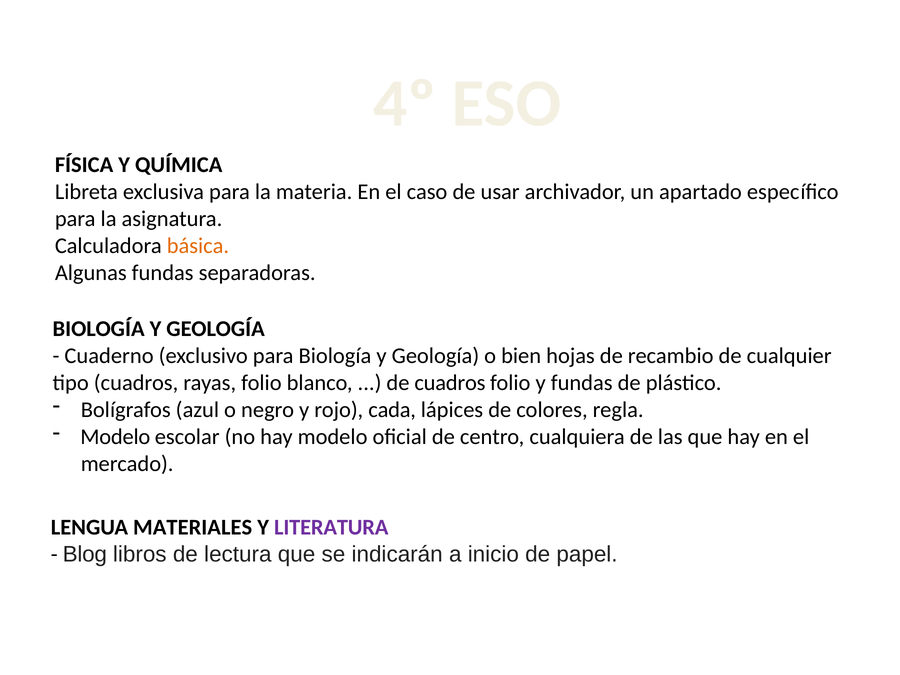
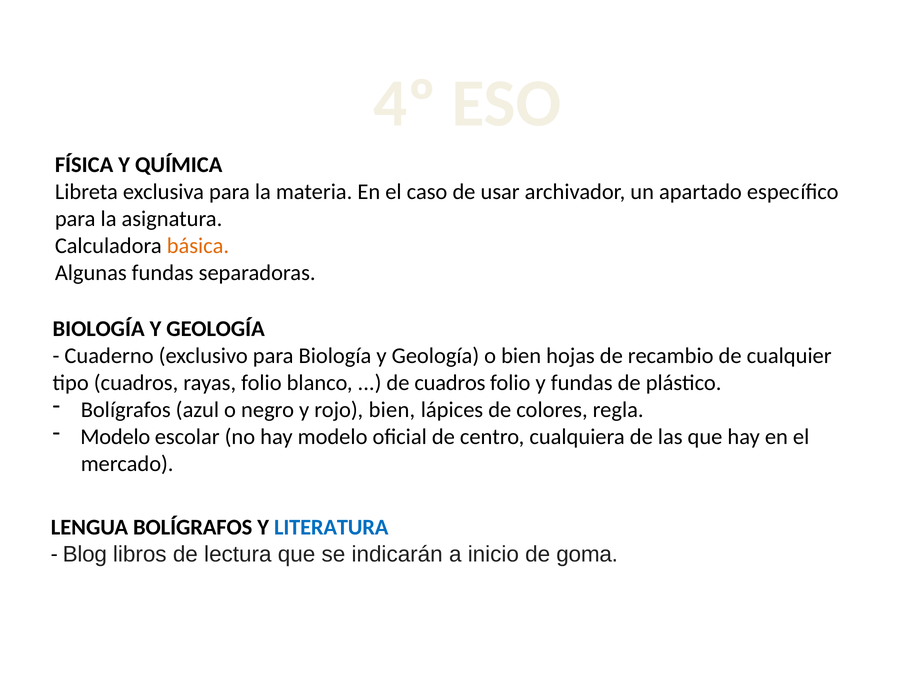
rojo cada: cada -> bien (392, 410)
LENGUA MATERIALES: MATERIALES -> BOLÍGRAFOS (193, 527)
LITERATURA colour: purple -> blue (331, 527)
papel: papel -> goma (587, 554)
